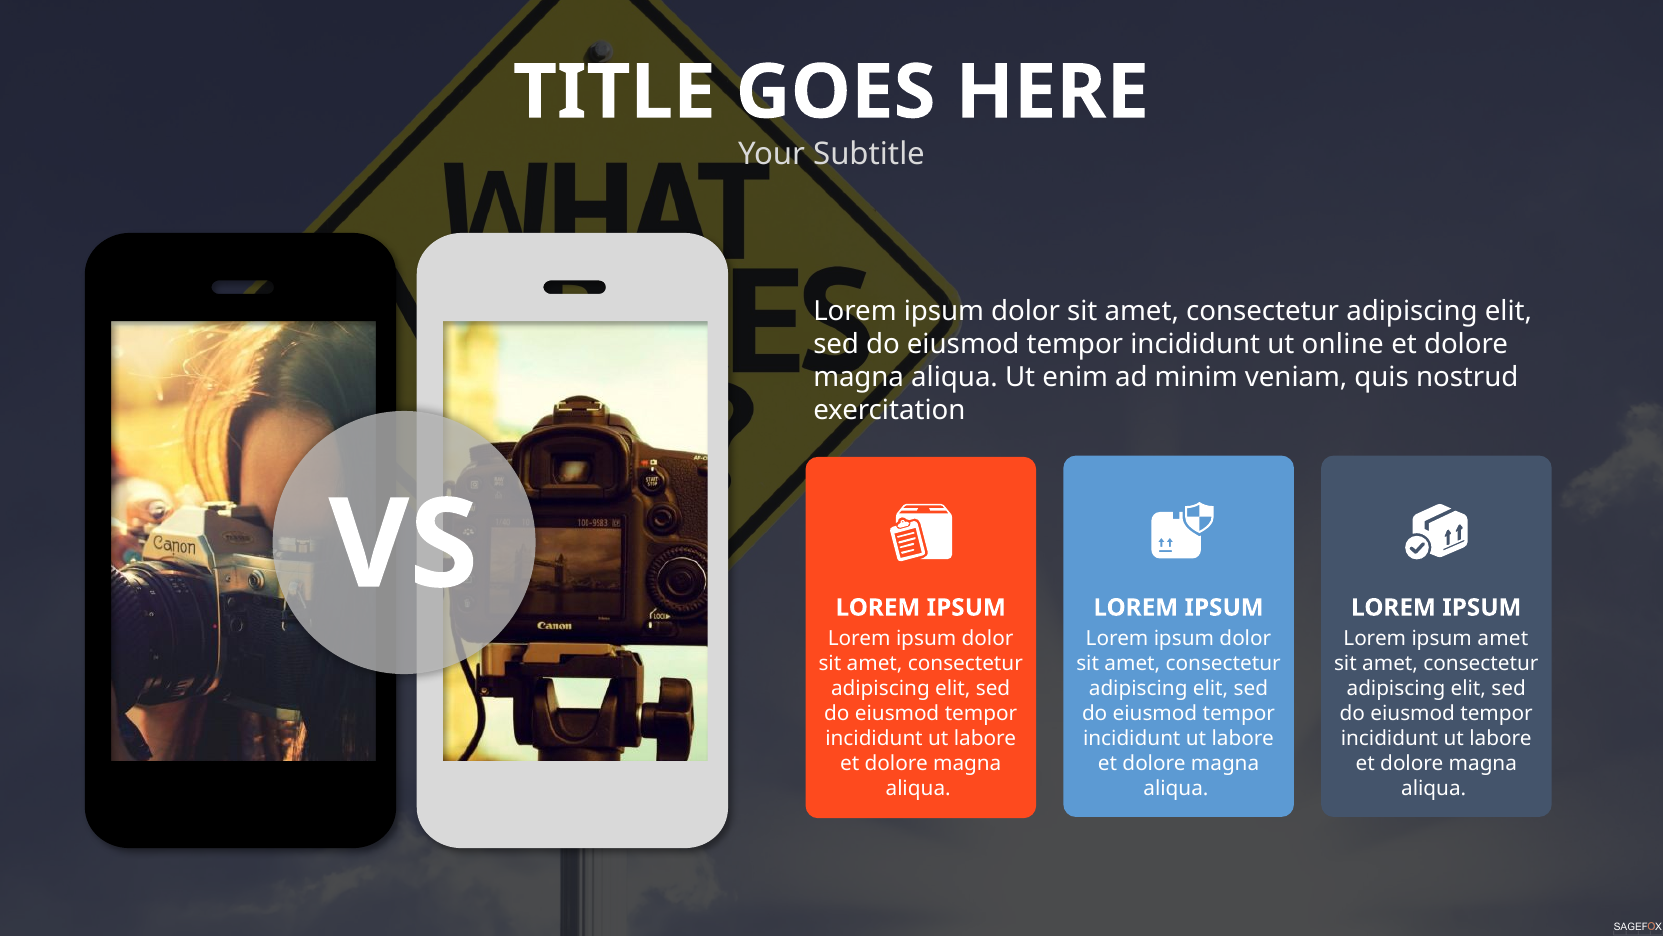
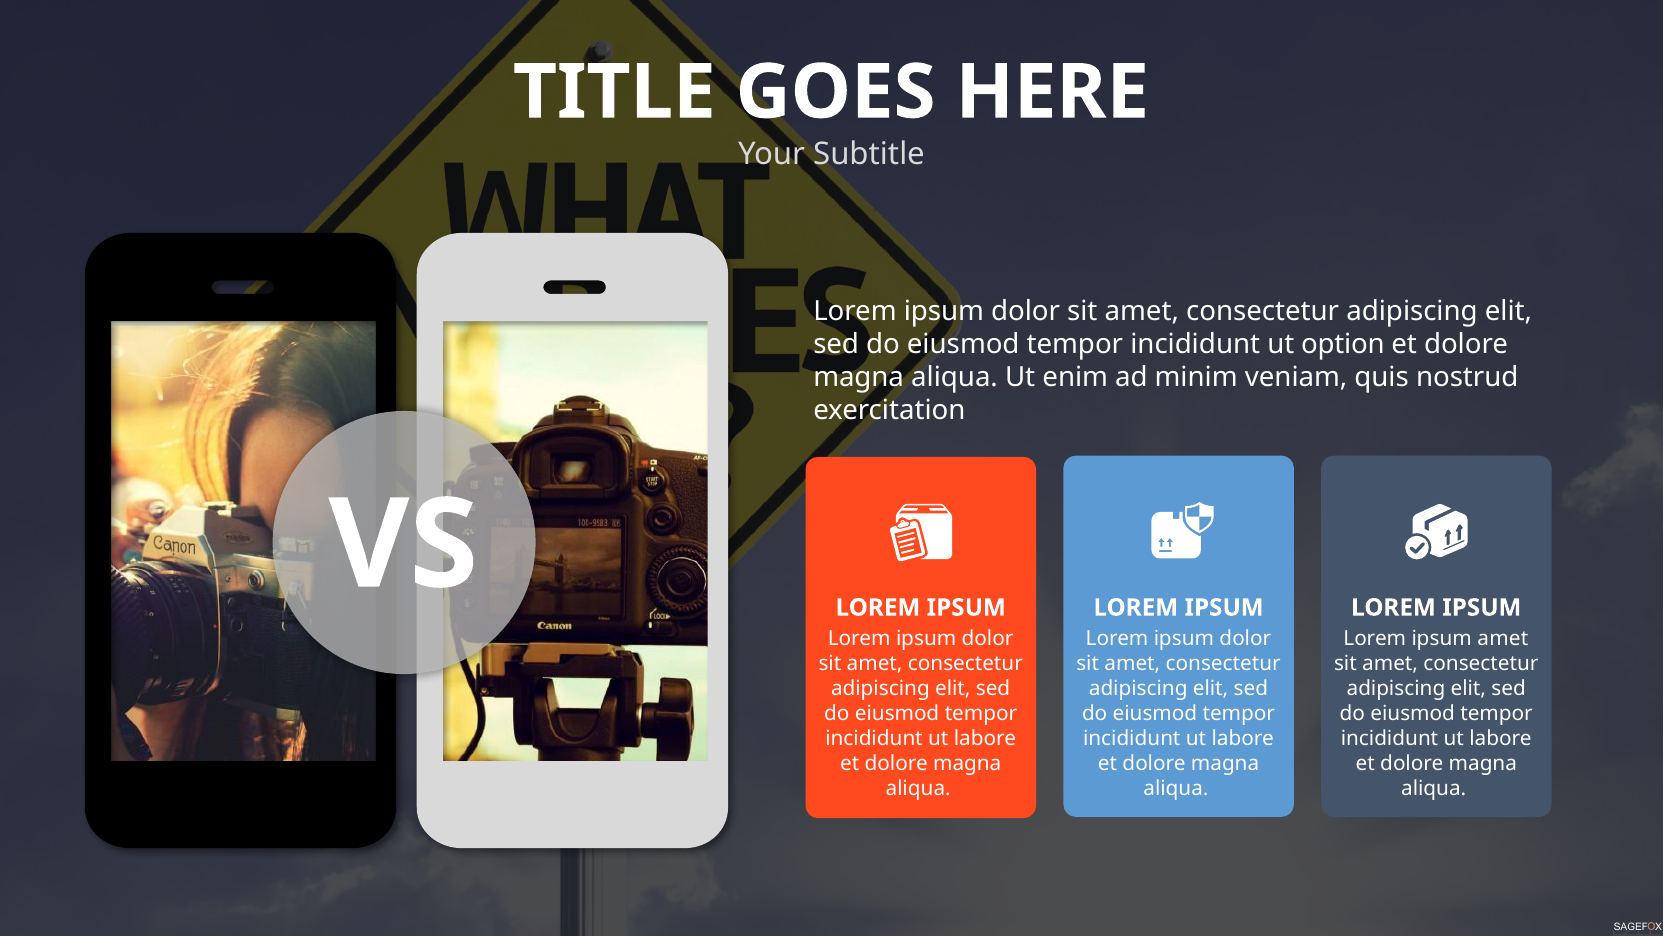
online: online -> option (1343, 344)
